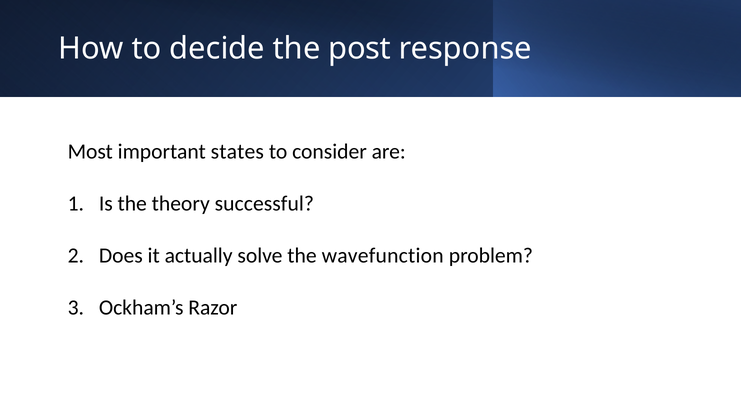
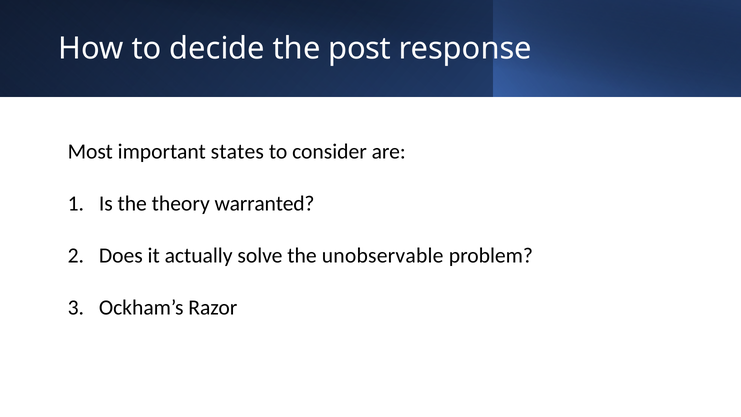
successful: successful -> warranted (264, 203)
wavefunction: wavefunction -> unobservable (383, 255)
